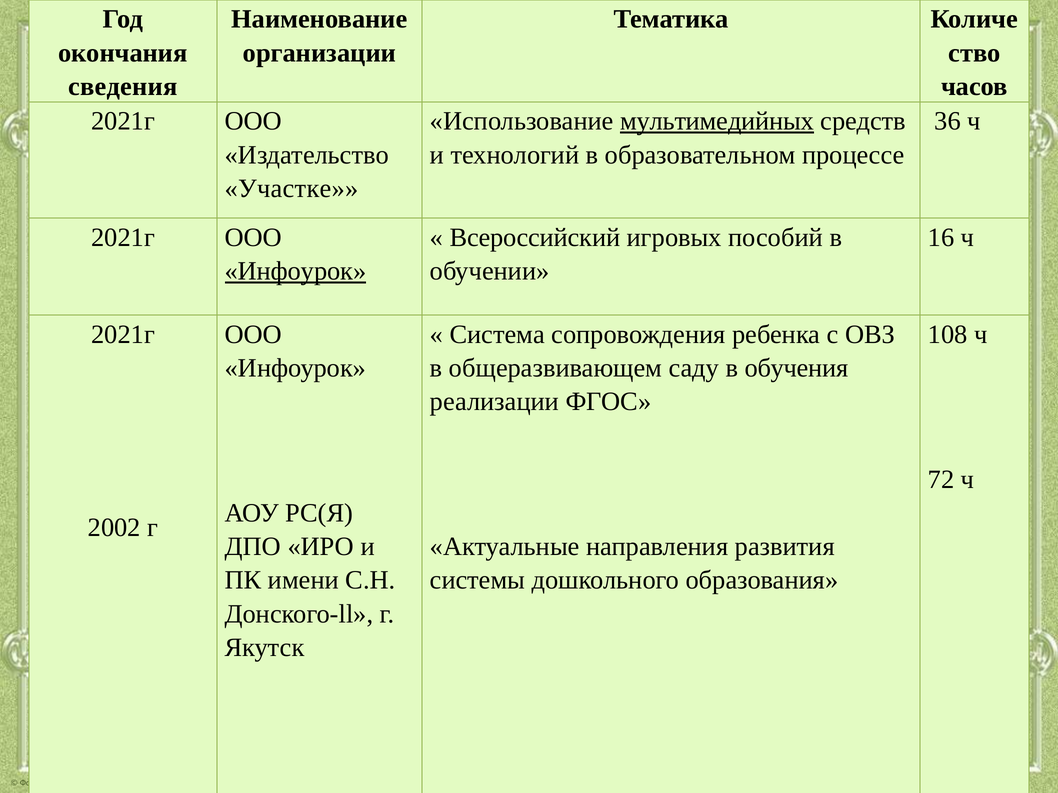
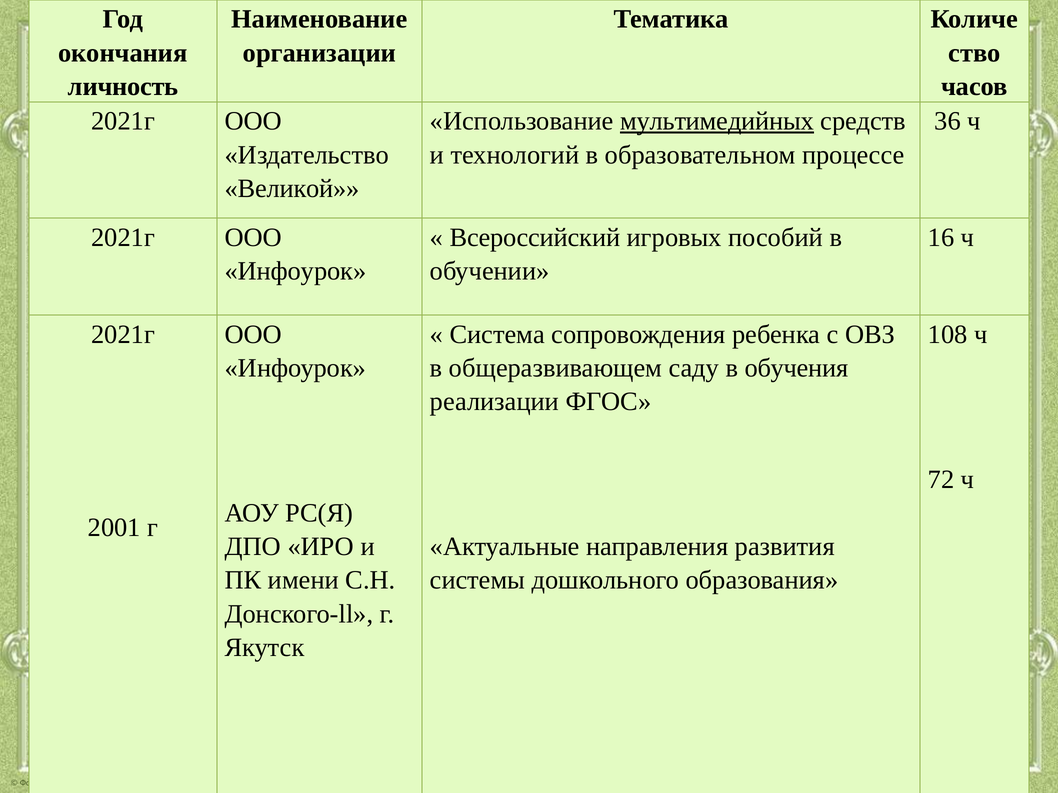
сведения: сведения -> личность (123, 87)
Участке: Участке -> Великой (292, 189)
Инфоурок underline: present -> none (295, 271)
2002: 2002 -> 2001 (114, 528)
